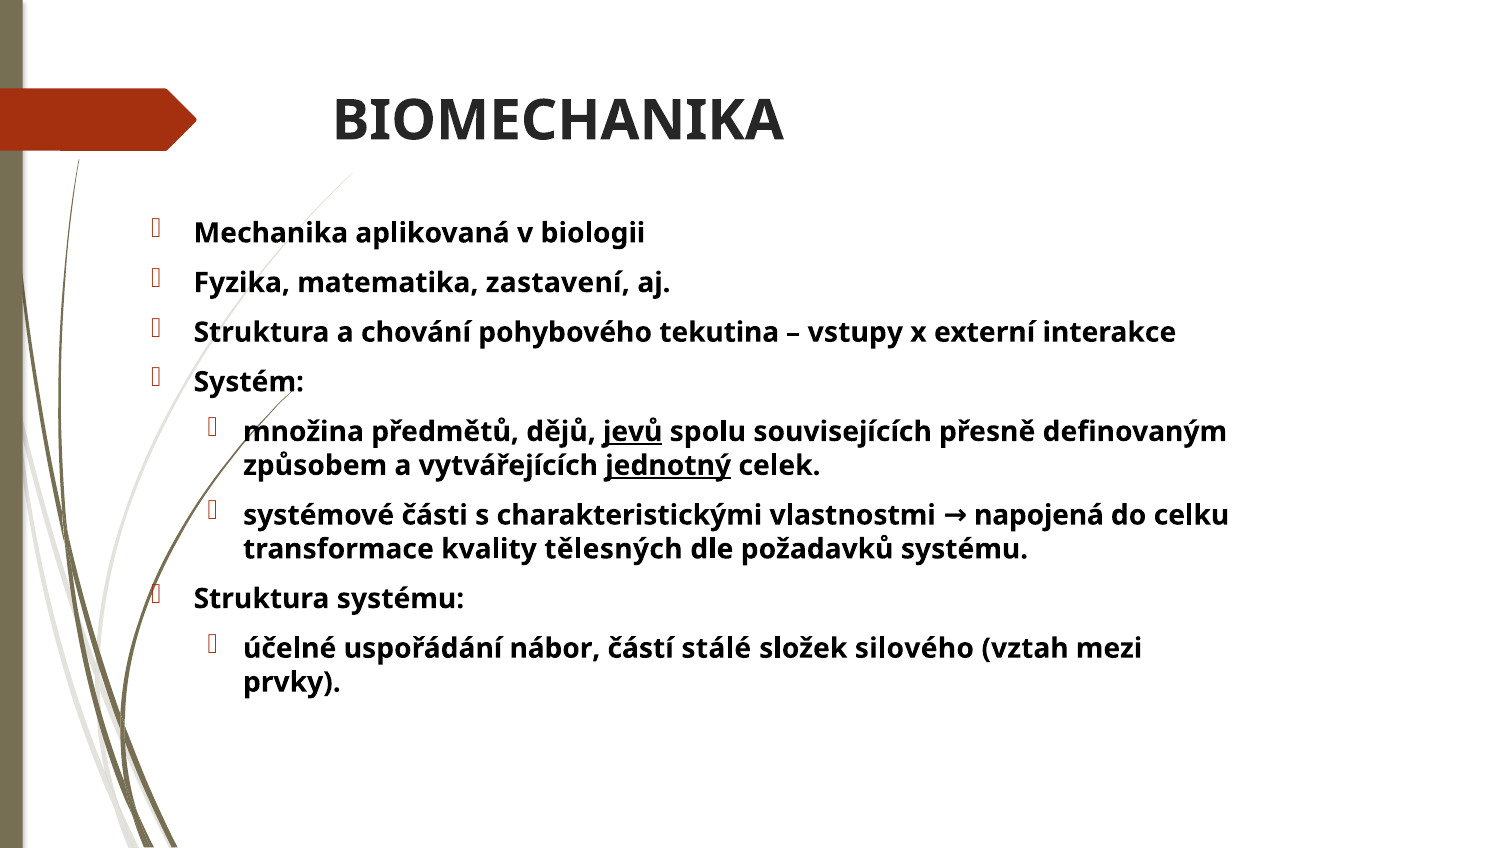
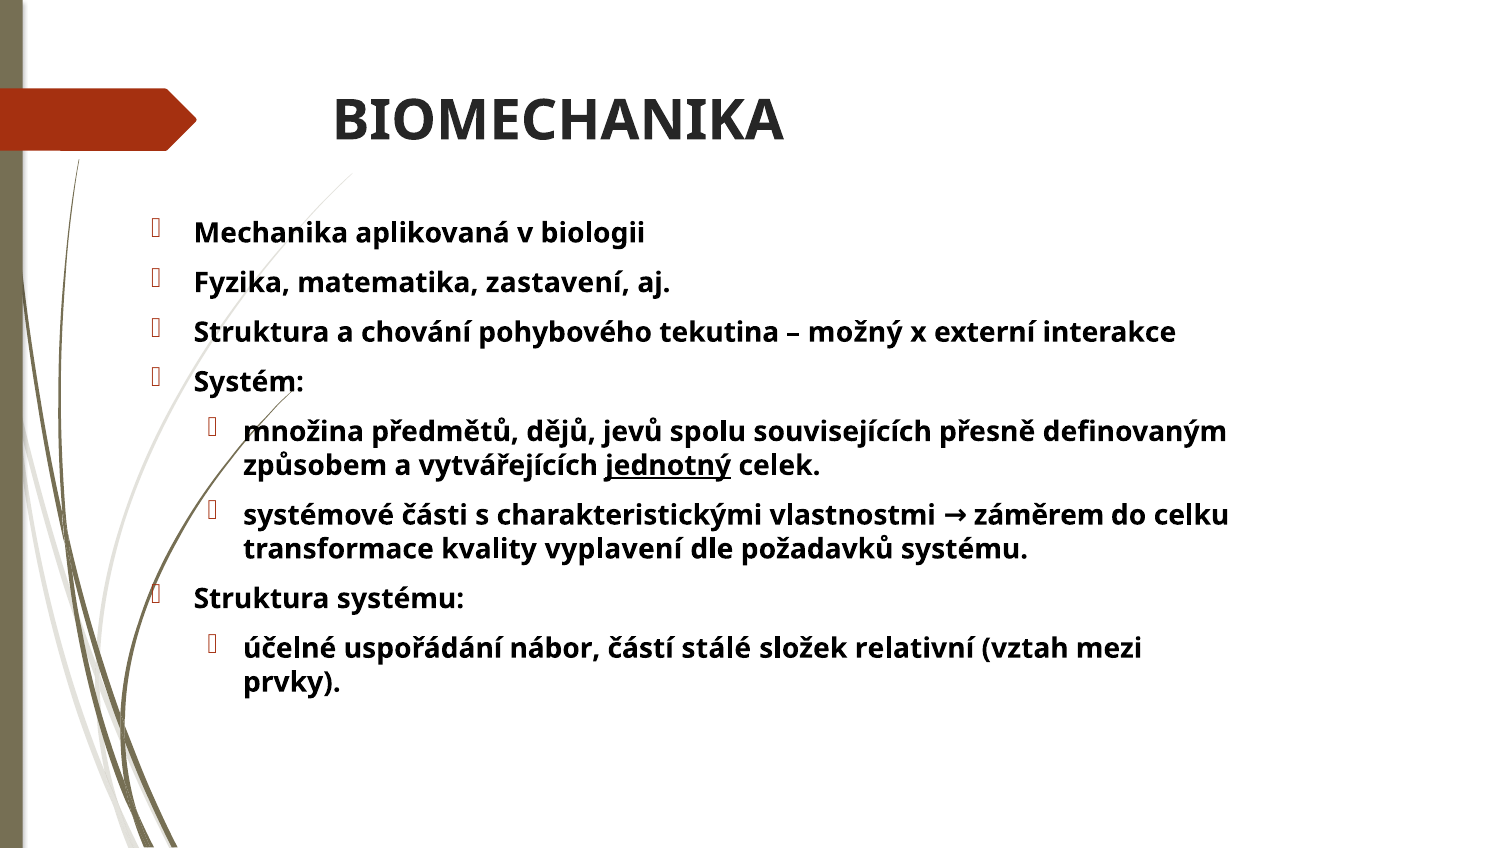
vstupy: vstupy -> možný (855, 332)
jevů underline: present -> none (633, 432)
napojená: napojená -> záměrem (1039, 515)
tělesných: tělesných -> vyplavení (613, 549)
silového: silového -> relativní (914, 648)
